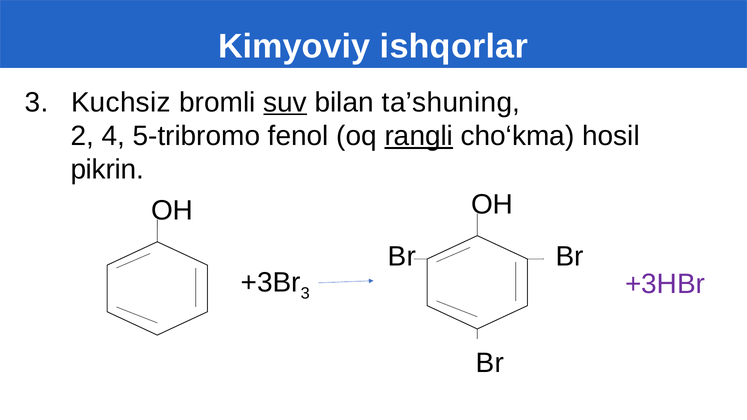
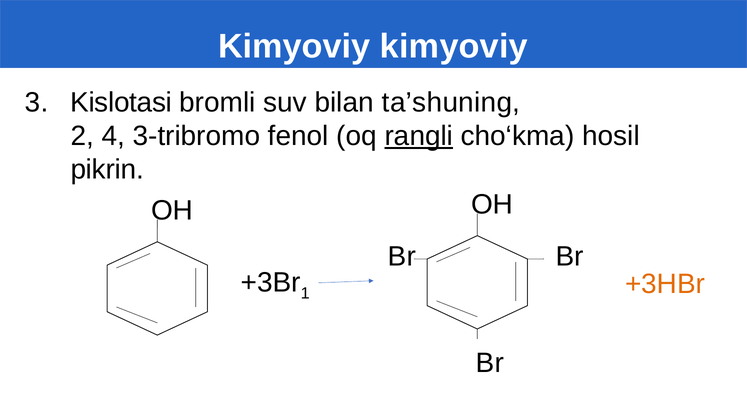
Kimyoviy ishqorlar: ishqorlar -> kimyoviy (454, 46)
Kuchsiz: Kuchsiz -> Kislotasi (121, 102)
suv underline: present -> none (285, 102)
5-tribromo: 5-tribromo -> 3-tribromo (196, 136)
3: 3 -> 1 (305, 293)
+3HBr colour: purple -> orange (665, 284)
